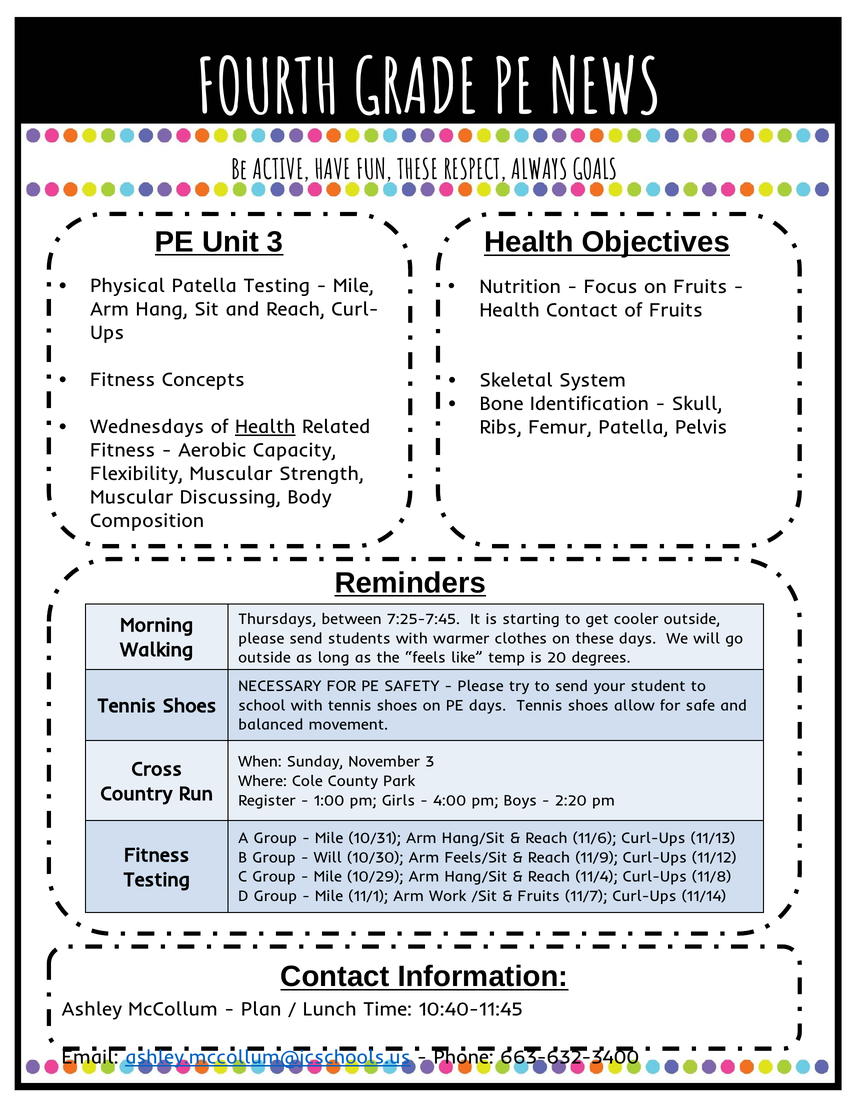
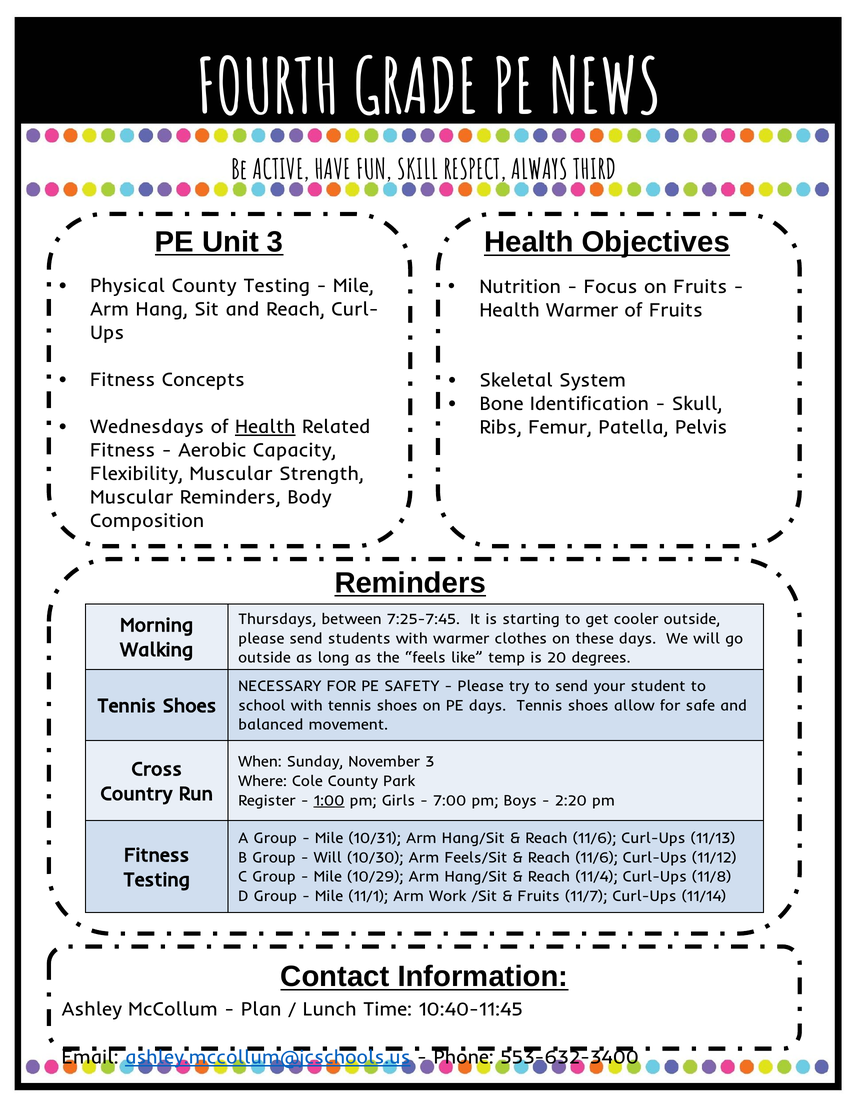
FUN THESE: THESE -> SKILL (418, 170)
GOALS: GOALS -> THIRD (595, 170)
Physical Patella: Patella -> County (204, 286)
Health Contact: Contact -> Warmer (582, 310)
Muscular Discussing: Discussing -> Reminders (230, 497)
1:00 underline: none -> present (329, 800)
4:00: 4:00 -> 7:00 (450, 800)
11/9: 11/9 -> 11/6 (597, 857)
663-632-3400: 663-632-3400 -> 553-632-3400 (570, 1057)
